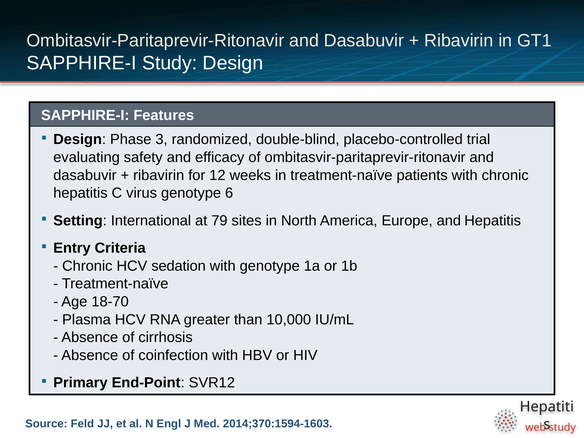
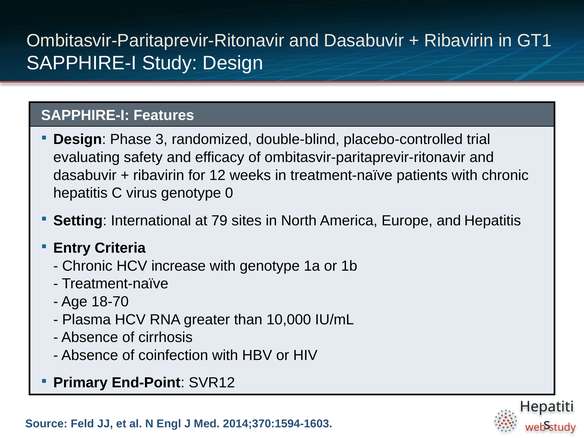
6: 6 -> 0 (229, 193)
sedation: sedation -> increase (179, 266)
